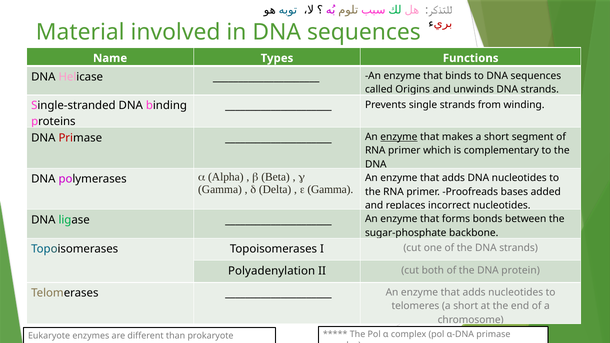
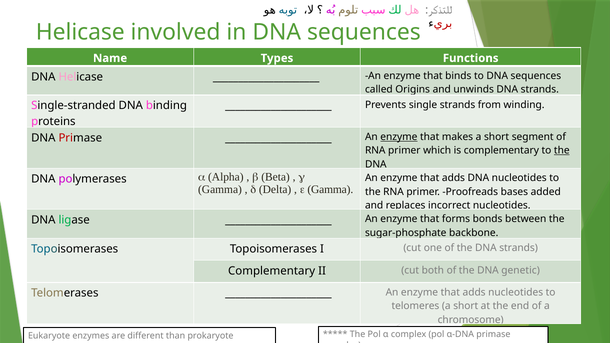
Material: Material -> Helicase (80, 32)
the underline: none -> present (562, 151)
Polyadenylation: Polyadenylation -> Complementary (272, 271)
protein: protein -> genetic (521, 270)
